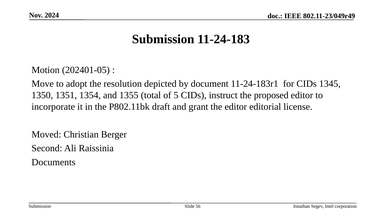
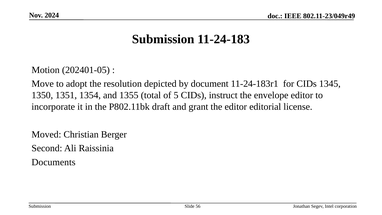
proposed: proposed -> envelope (271, 95)
